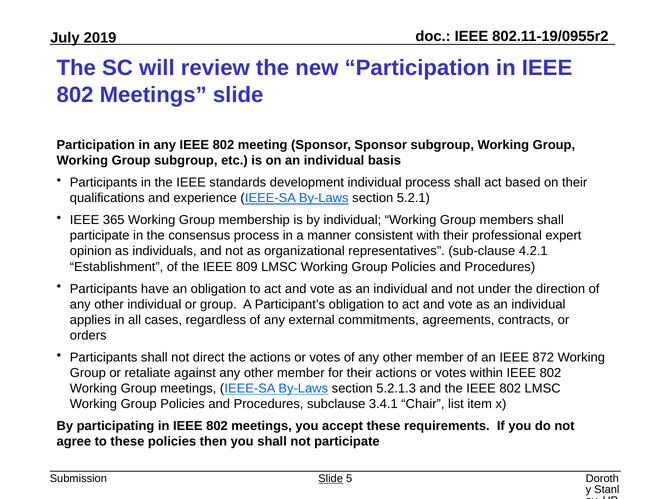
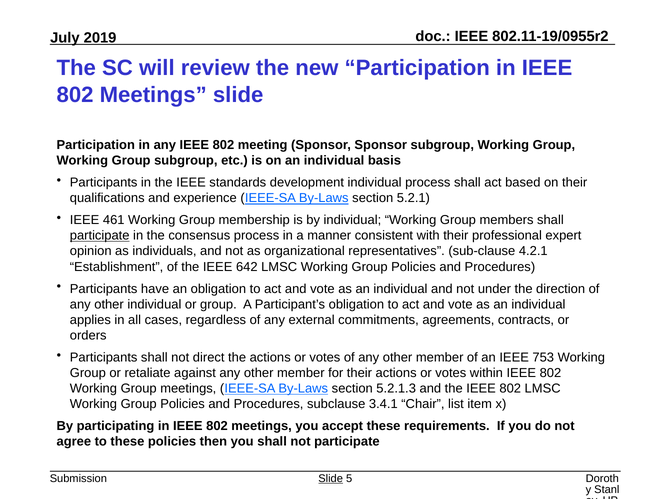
365: 365 -> 461 (114, 220)
participate underline: none -> present (100, 236)
809: 809 -> 642 (247, 267)
872: 872 -> 753 (543, 357)
